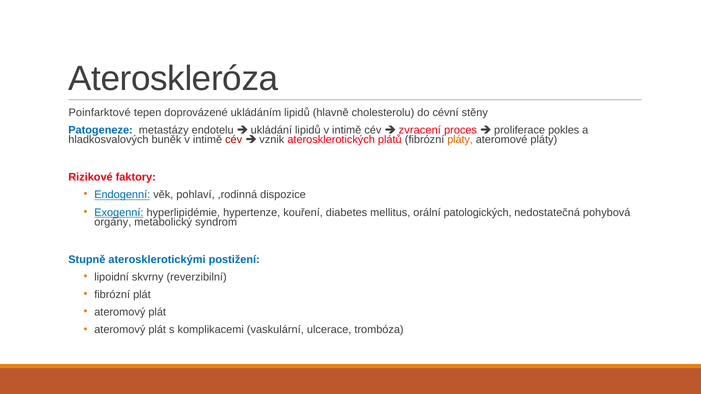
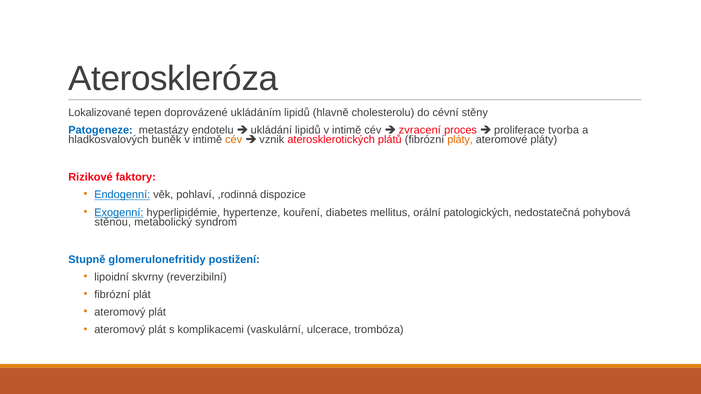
Poinfarktové: Poinfarktové -> Lokalizované (100, 113)
pokles: pokles -> tvorba (564, 130)
cév colour: red -> orange (234, 140)
orgány: orgány -> stěnou (113, 222)
aterosklerotickými: aterosklerotickými -> glomerulonefritidy (157, 260)
